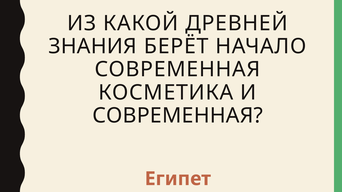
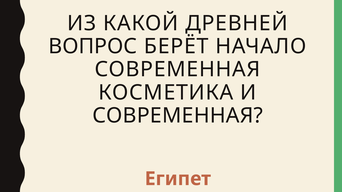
ЗНАНИЯ: ЗНАНИЯ -> ВОПРОС (93, 47)
